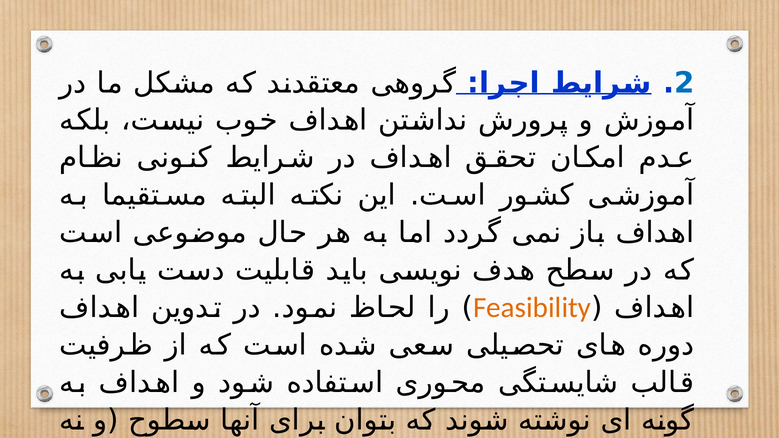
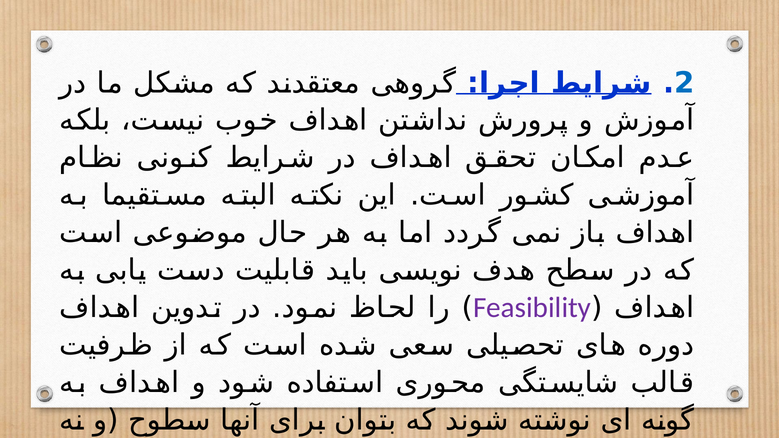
Feasibility colour: orange -> purple (532, 308)
